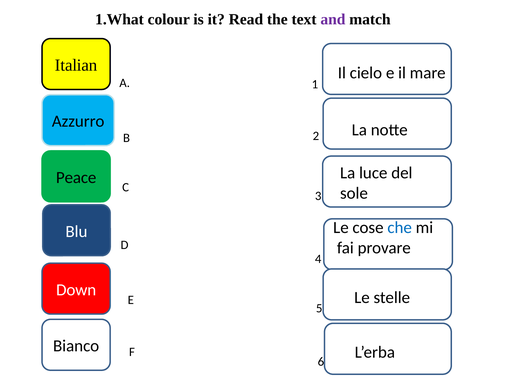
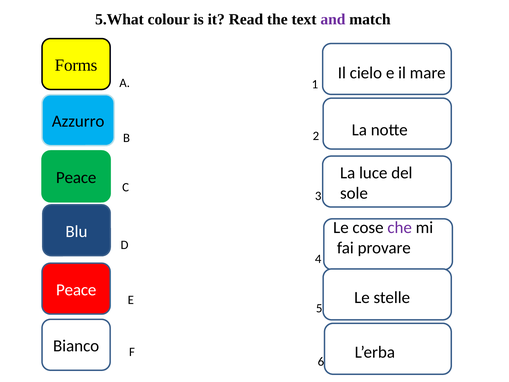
1.What: 1.What -> 5.What (119, 19)
Italian: Italian -> Forms (76, 65)
che colour: blue -> purple (400, 227)
Down: Down -> Peace (76, 290)
